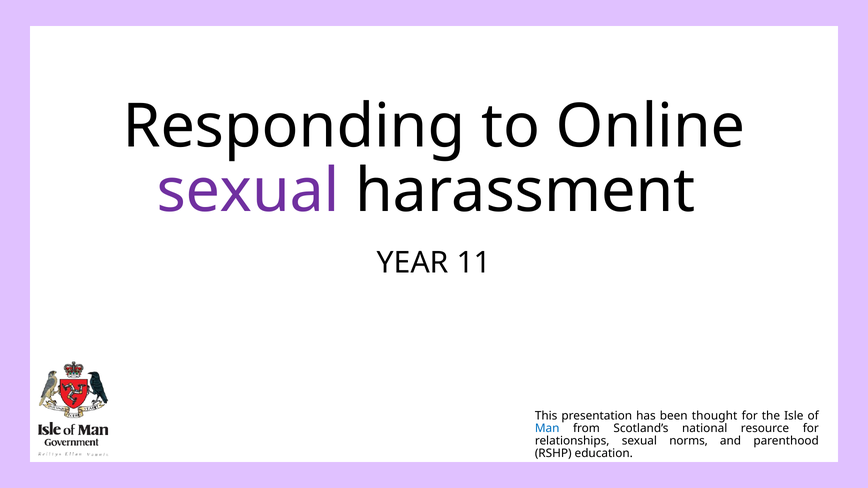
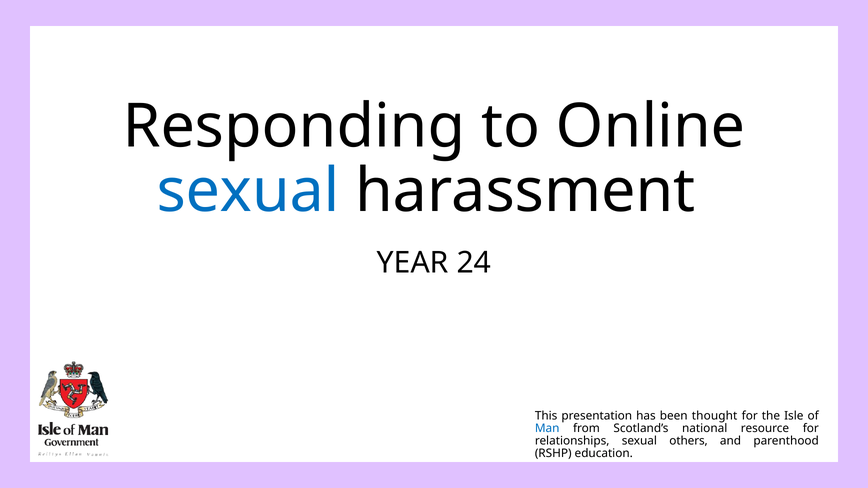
sexual colour: purple -> blue (248, 191)
11: 11 -> 24 (474, 263)
norms: norms -> others (689, 441)
